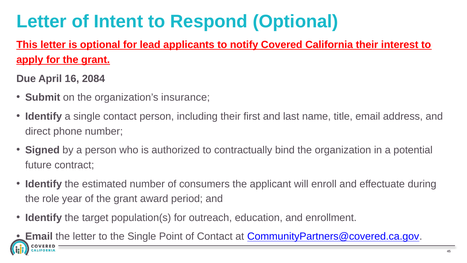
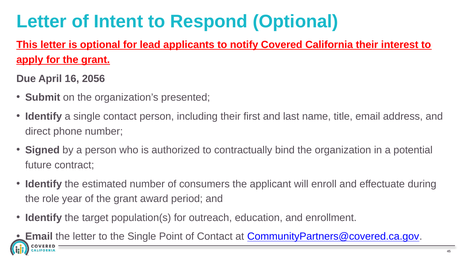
2084: 2084 -> 2056 (93, 79)
insurance: insurance -> presented (186, 97)
